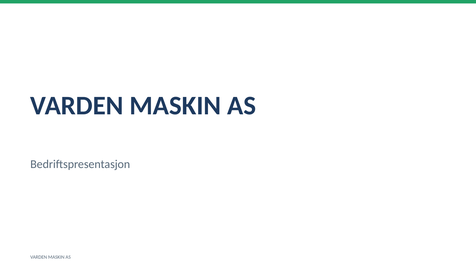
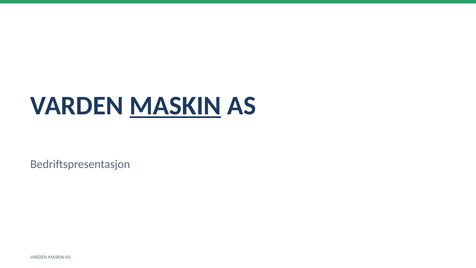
MASKIN underline: none -> present (175, 106)
